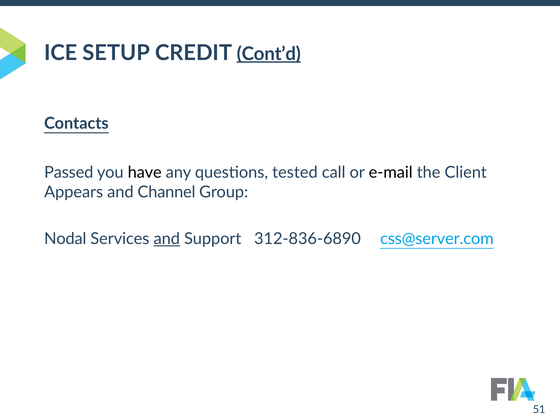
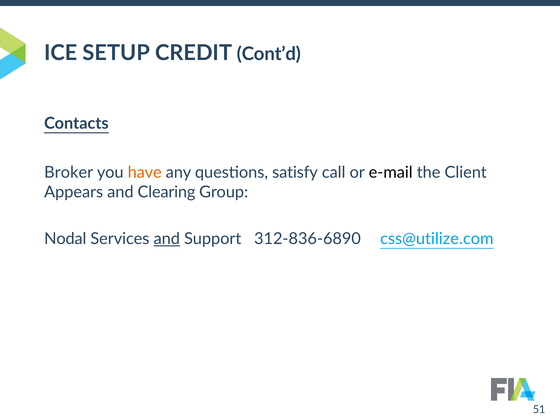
Cont’d underline: present -> none (269, 54)
Passed: Passed -> Broker (69, 173)
have colour: black -> orange (145, 173)
tested: tested -> satisfy (295, 173)
Channel: Channel -> Clearing (167, 192)
css@server.com: css@server.com -> css@utilize.com (437, 239)
